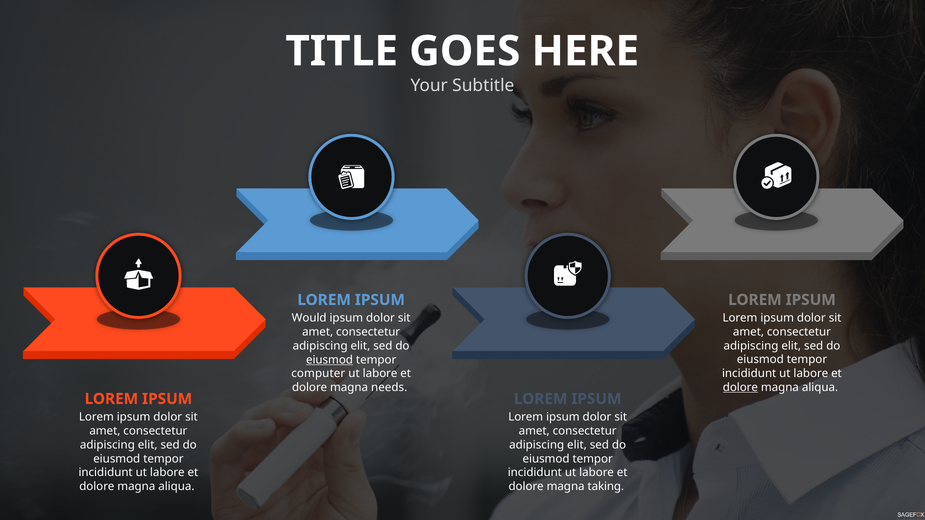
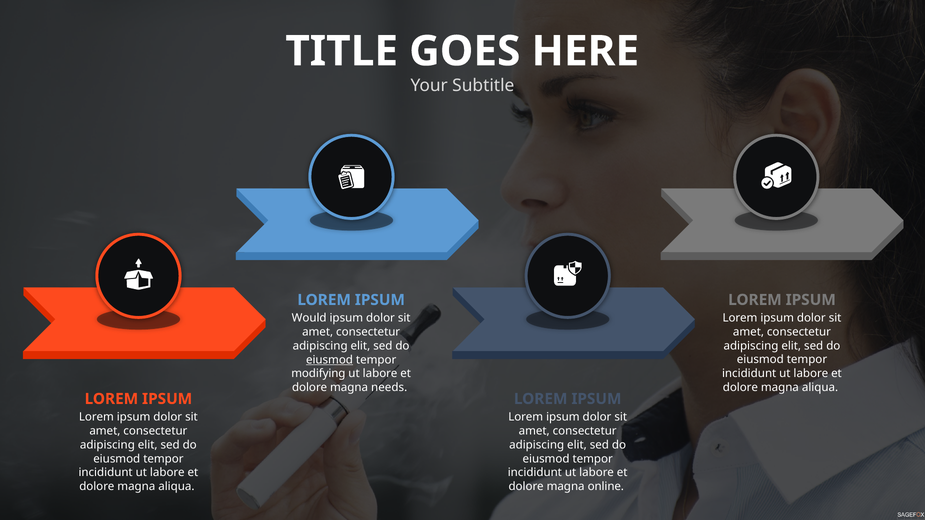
computer: computer -> modifying (318, 374)
dolore underline: present -> none (740, 388)
taking: taking -> online (606, 487)
